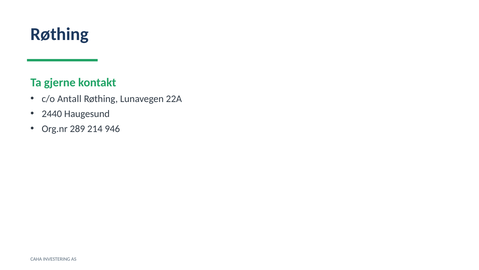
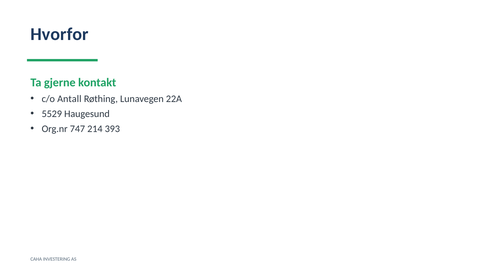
Røthing: Røthing -> Hvorfor (60, 34)
2440: 2440 -> 5529 (52, 113)
289: 289 -> 747 (77, 128)
946: 946 -> 393 (112, 128)
